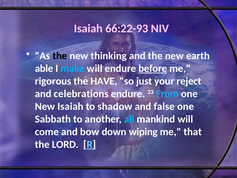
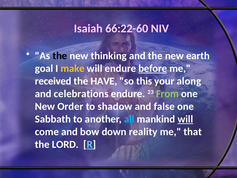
66:22-93: 66:22-93 -> 66:22-60 (127, 28)
able: able -> goal (44, 68)
make colour: light blue -> yellow (73, 68)
rigorous: rigorous -> received (53, 81)
just: just -> this (144, 81)
reject: reject -> along (189, 81)
From colour: light blue -> light green (167, 94)
New Isaiah: Isaiah -> Order (70, 106)
will underline: none -> present (185, 119)
wiping: wiping -> reality (143, 132)
